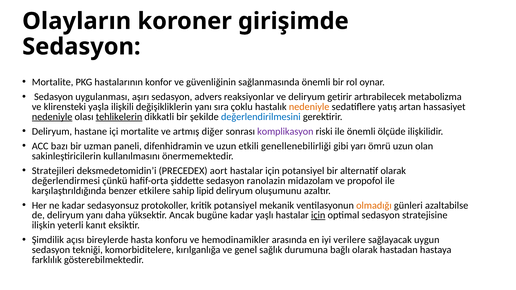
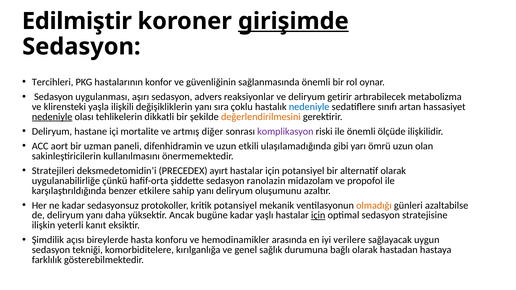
Olayların: Olayların -> Edilmiştir (77, 21)
girişimde underline: none -> present (293, 21)
Mortalite: Mortalite -> Tercihleri (53, 82)
nedeniyle colour: orange -> blue (309, 107)
yatış: yatış -> sınıfı (387, 107)
tehlikelerin underline: present -> none (119, 117)
değerlendirilmesini colour: blue -> orange (261, 117)
bazı: bazı -> aort (59, 146)
genellenebilirliği: genellenebilirliği -> ulaşılamadığında (296, 146)
aort: aort -> ayırt (219, 171)
değerlendirmesi: değerlendirmesi -> uygulanabilirliğe (66, 181)
sahip lipid: lipid -> yanı (205, 191)
